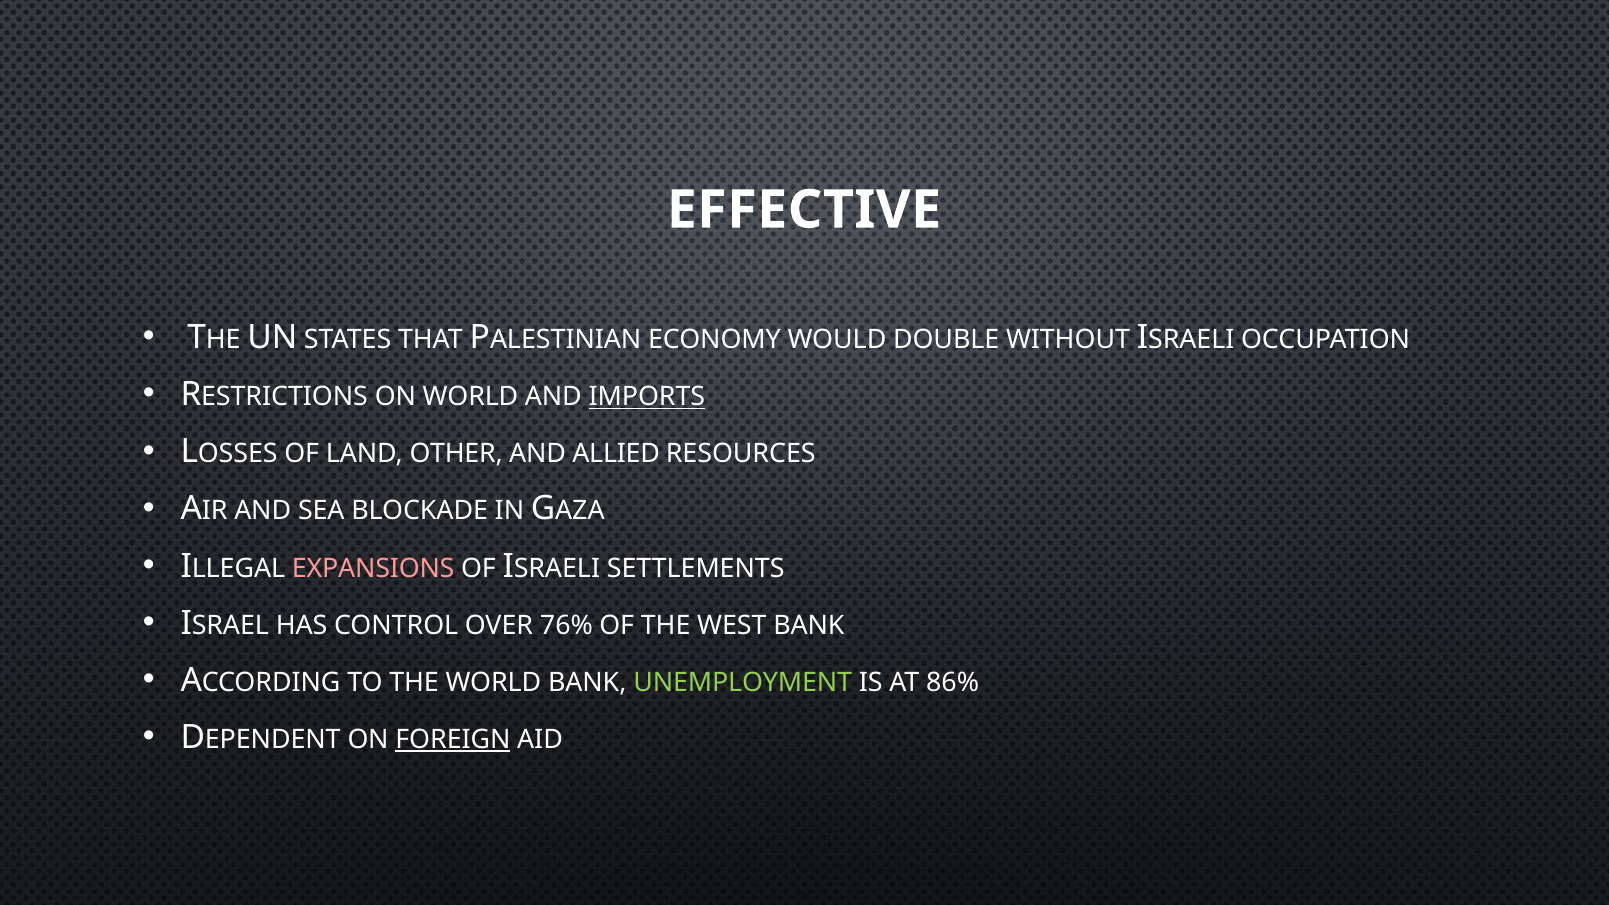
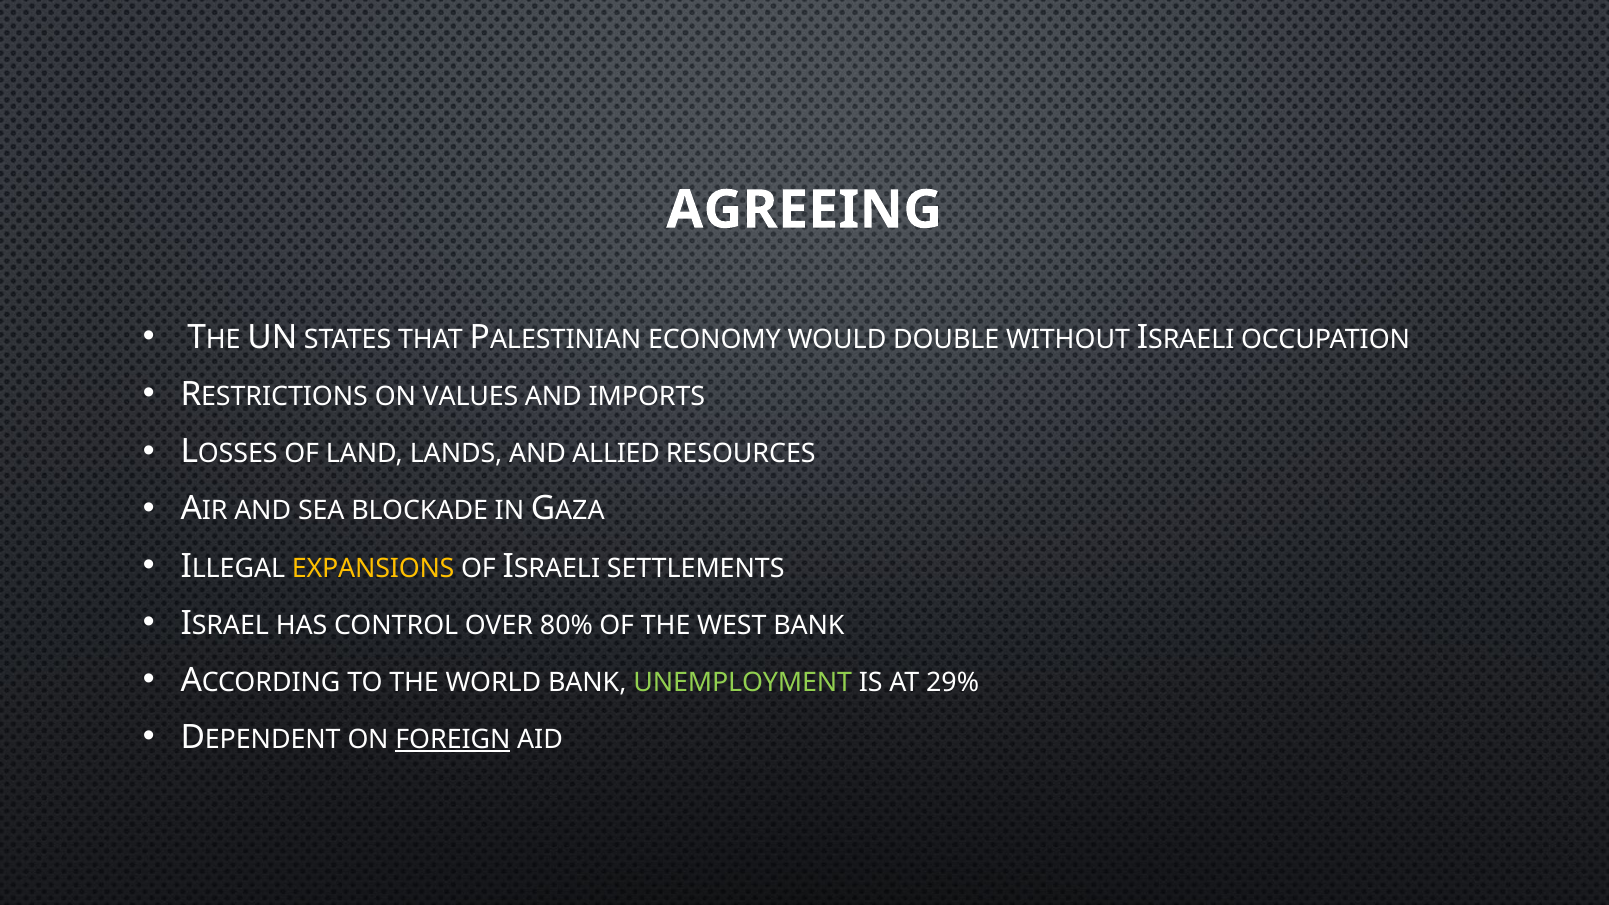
EFFECTIVE: EFFECTIVE -> AGREEING (804, 210)
ON WORLD: WORLD -> VALUES (470, 397)
IMPORTS underline: present -> none (647, 397)
OTHER: OTHER -> LANDS (456, 454)
EXPANSIONS colour: pink -> yellow (373, 568)
76%: 76% -> 80% (566, 625)
86%: 86% -> 29% (953, 682)
